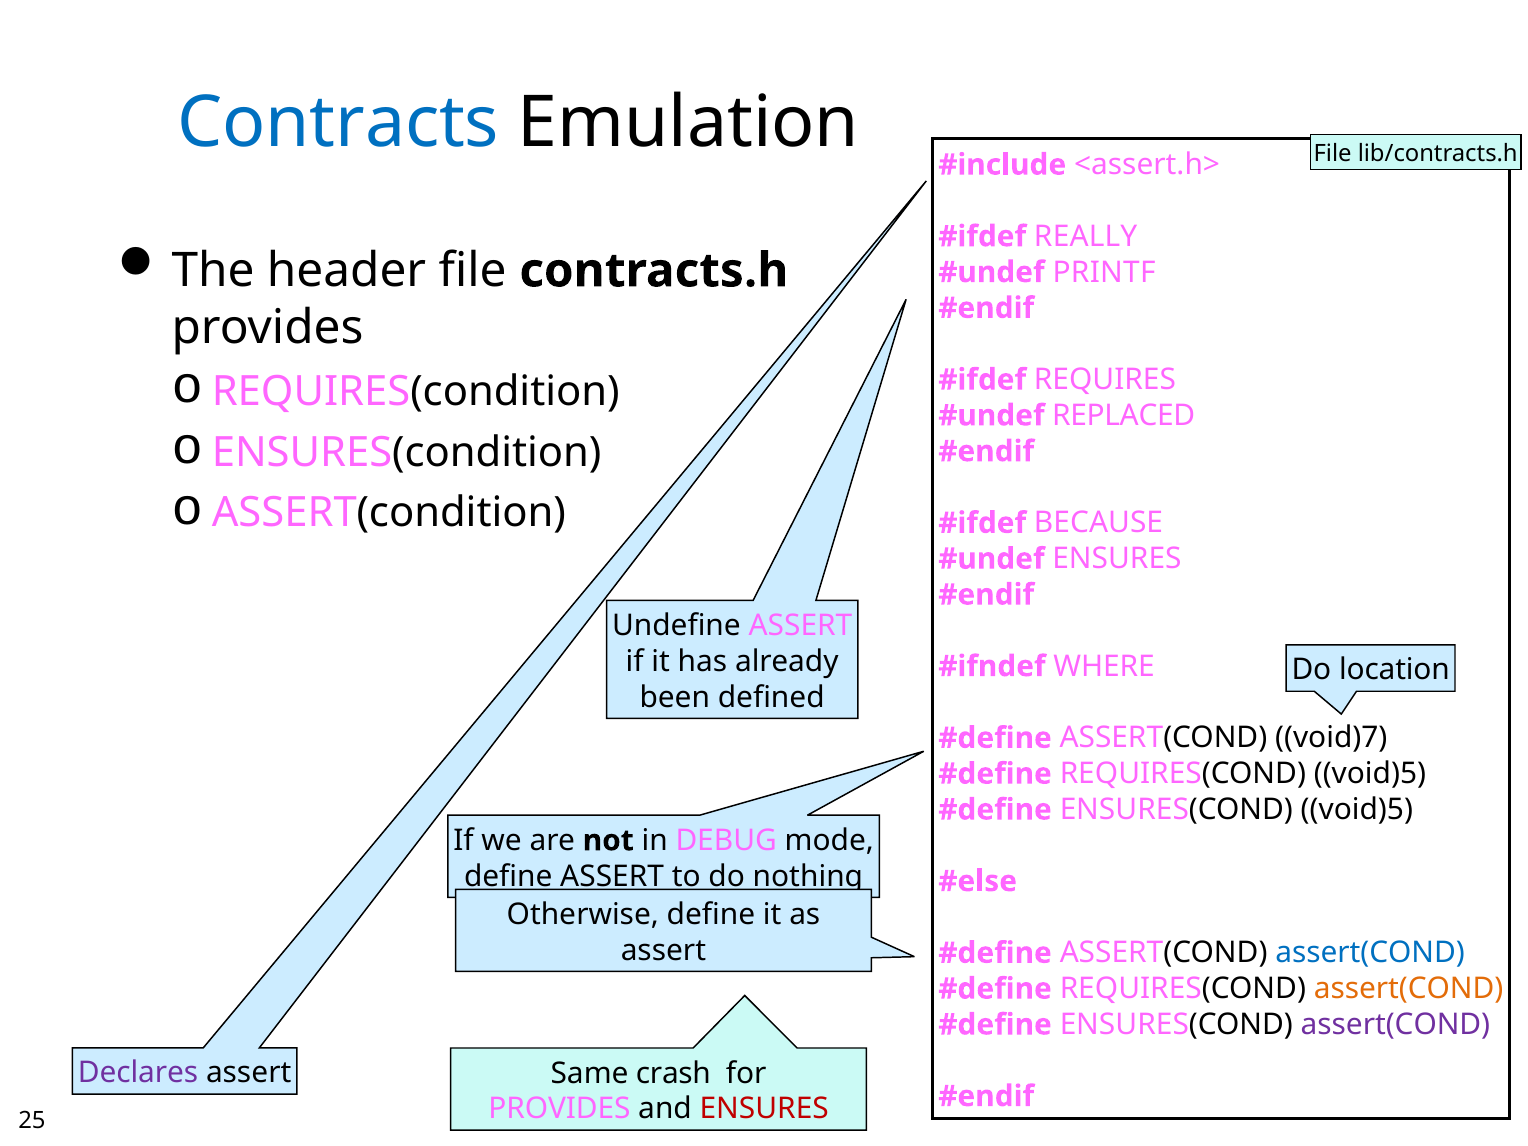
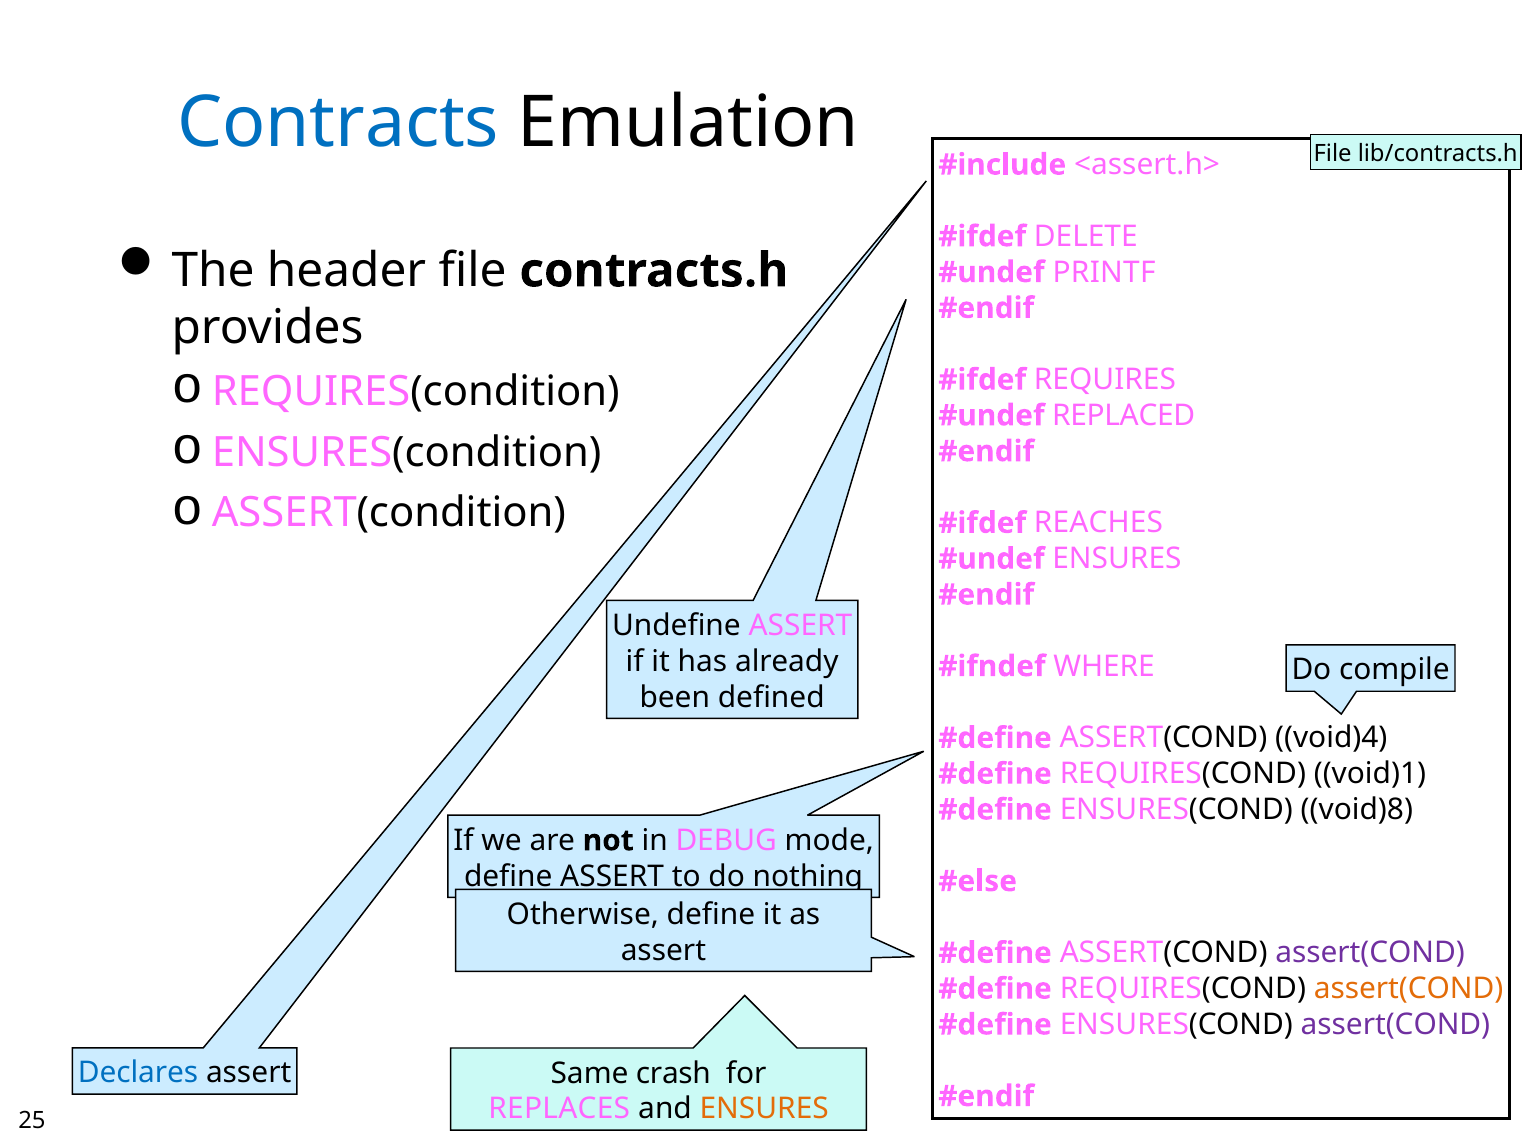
REALLY: REALLY -> DELETE (1086, 236)
BECAUSE: BECAUSE -> REACHES (1099, 523)
location: location -> compile (1394, 670)
void)7: void)7 -> void)4 (1331, 738)
REQUIRES(COND void)5: void)5 -> void)1 (1370, 774)
ENSURES(COND void)5: void)5 -> void)8 (1357, 810)
assert(COND colour: blue -> purple (1370, 953)
Declares colour: purple -> blue (138, 1073)
PROVIDES: PROVIDES -> REPLACES (559, 1109)
ENSURES colour: red -> orange (764, 1109)
